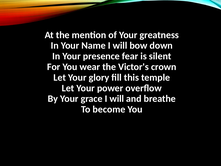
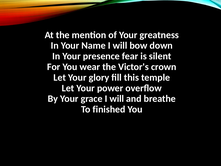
become: become -> finished (109, 109)
